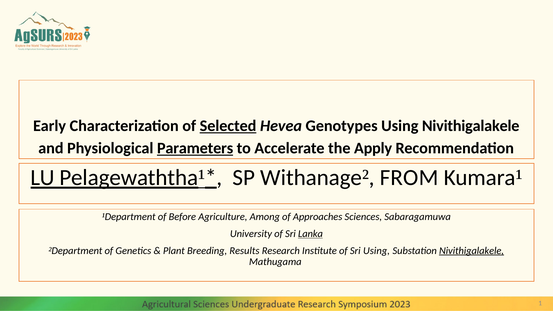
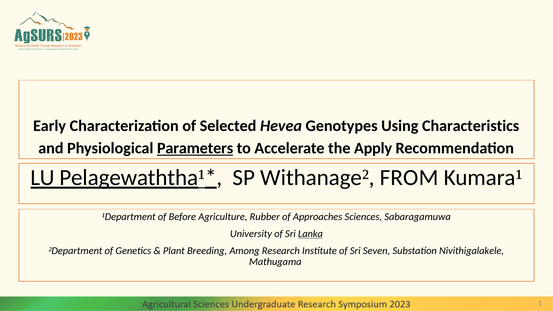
Selected underline: present -> none (228, 126)
Using Nivithigalakele: Nivithigalakele -> Characteristics (471, 126)
Among: Among -> Rubber (265, 217)
Results: Results -> Among (244, 251)
Sri Using: Using -> Seven (377, 251)
Nivithigalakele underline: present -> none (472, 251)
